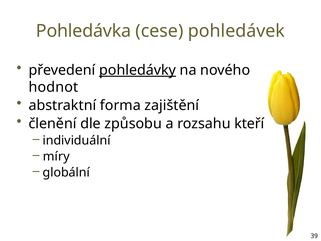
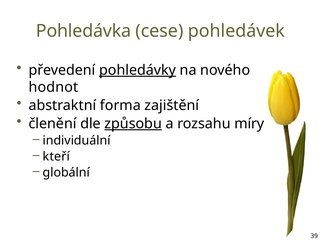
způsobu underline: none -> present (133, 123)
kteří: kteří -> míry (249, 123)
míry: míry -> kteří (56, 156)
